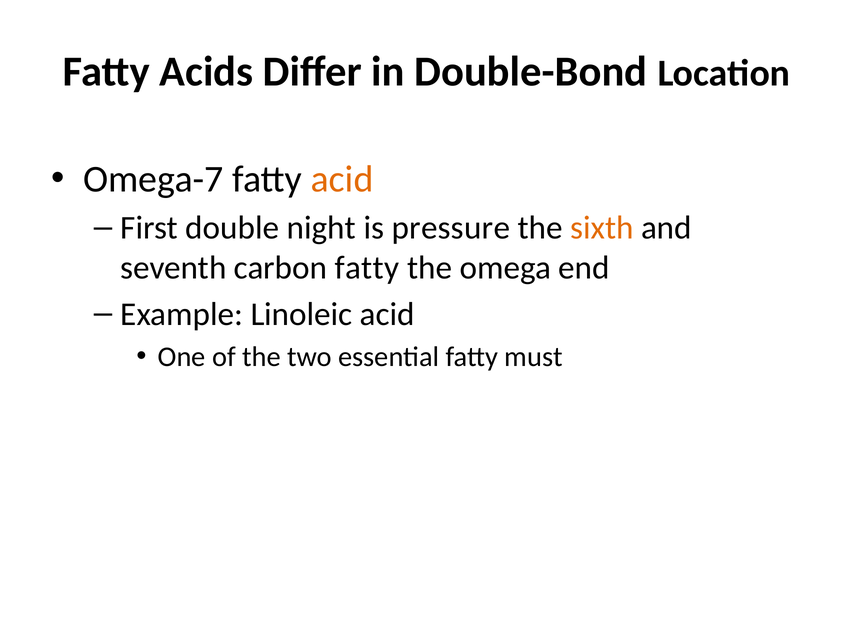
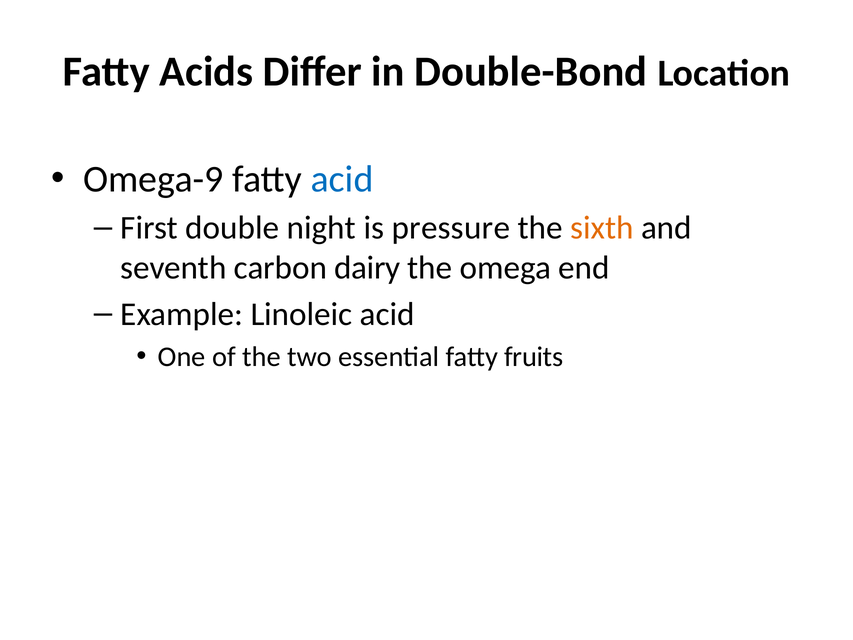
Omega-7: Omega-7 -> Omega-9 (153, 179)
acid colour: orange -> blue (342, 179)
carbon fatty: fatty -> dairy (367, 268)
must: must -> fruits (534, 357)
